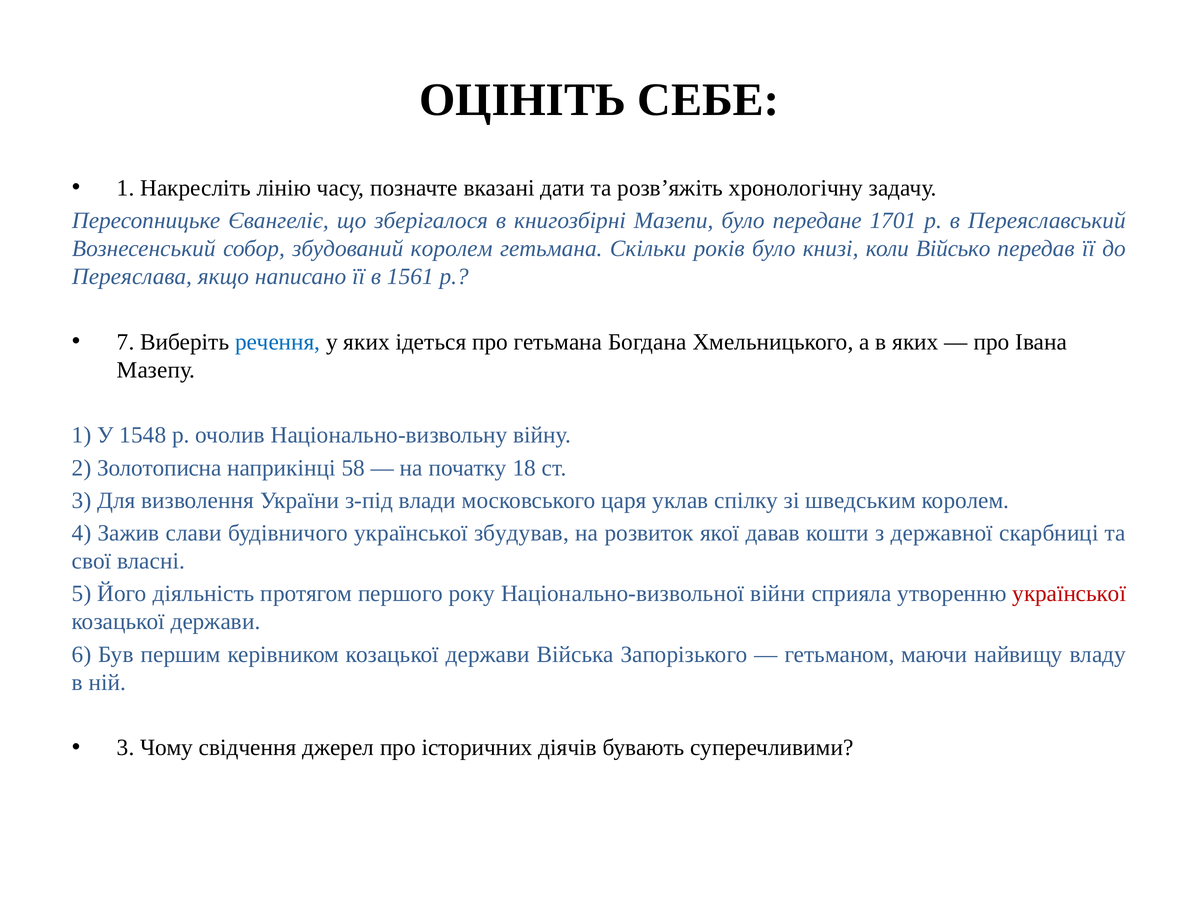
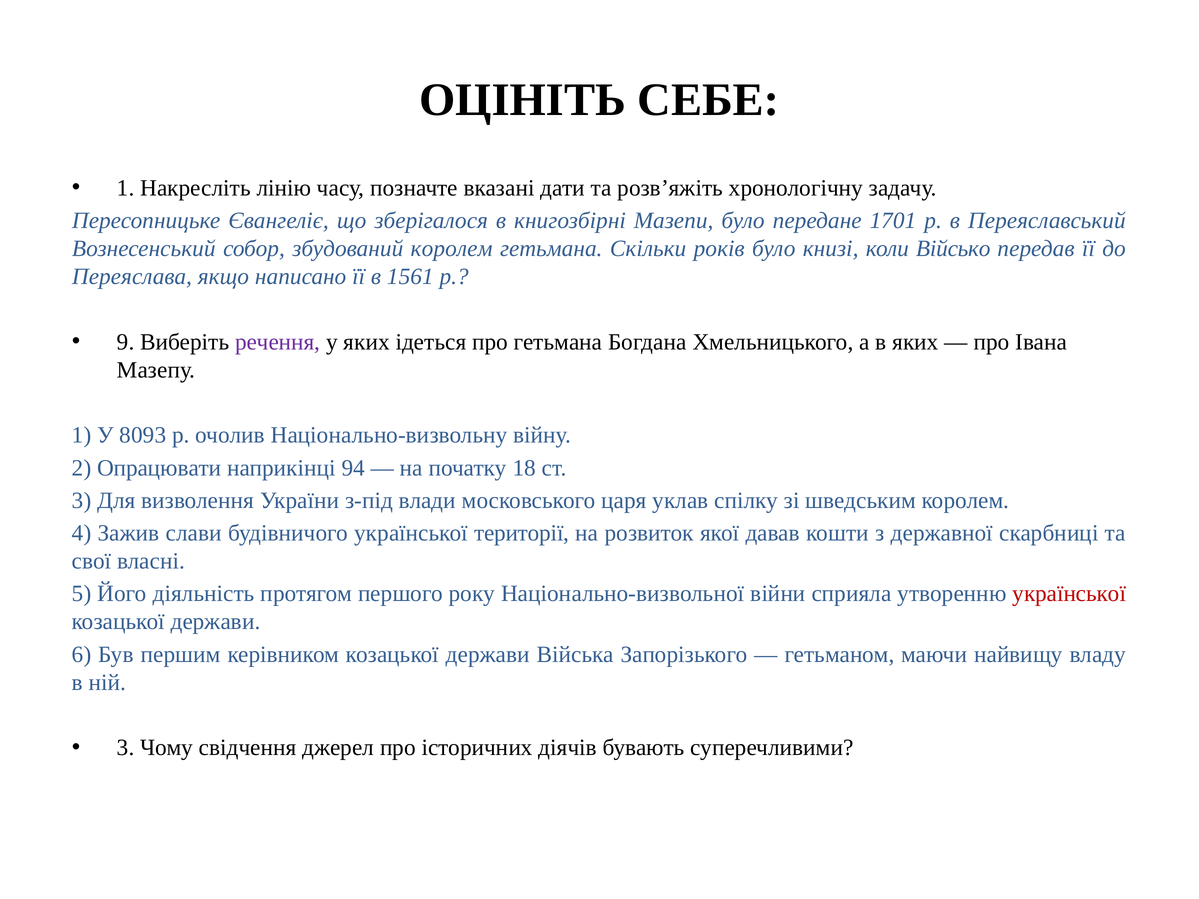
7: 7 -> 9 (126, 342)
речення colour: blue -> purple (278, 342)
1548: 1548 -> 8093 (143, 435)
Золотописна: Золотописна -> Опрацювати (159, 468)
58: 58 -> 94 (353, 468)
збудував: збудував -> території (522, 533)
